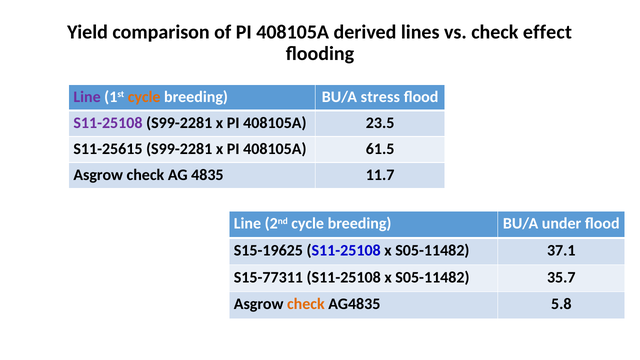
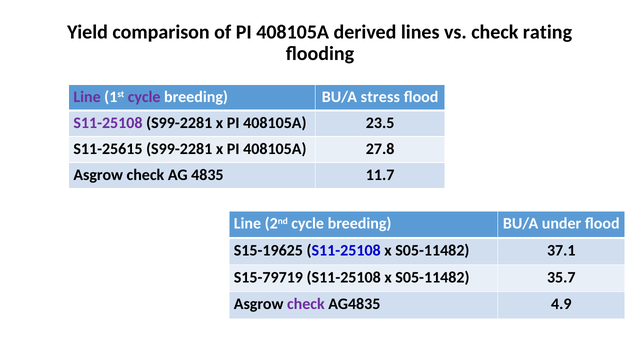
effect: effect -> rating (547, 32)
cycle colour: orange -> purple (144, 97)
61.5: 61.5 -> 27.8 (380, 149)
S15-77311: S15-77311 -> S15-79719 (268, 277)
check colour: orange -> purple (306, 304)
5.8: 5.8 -> 4.9 (561, 304)
